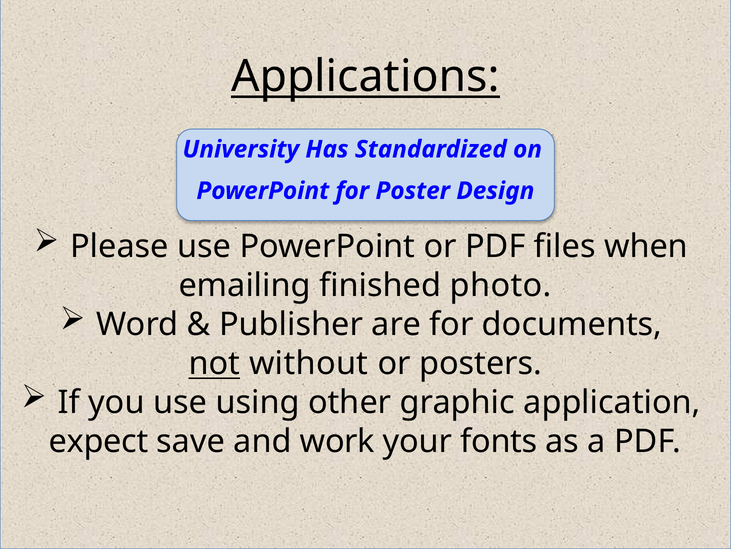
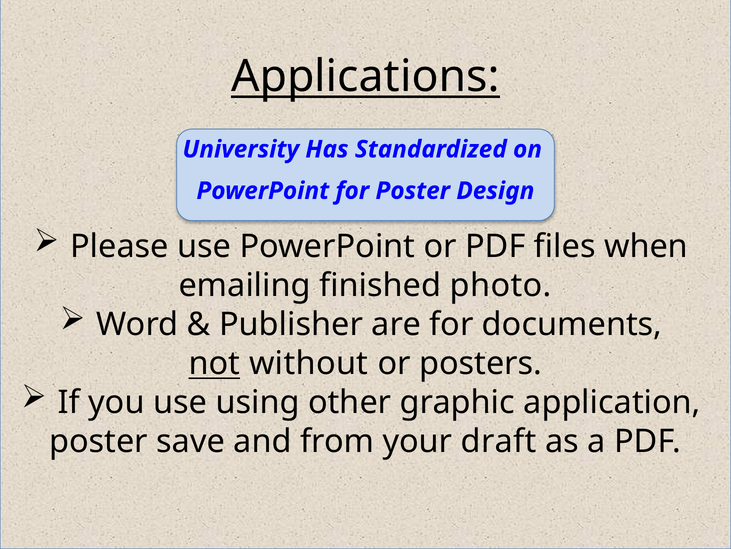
expect: expect -> poster (99, 441)
work: work -> from (337, 441)
fonts: fonts -> draft (499, 441)
